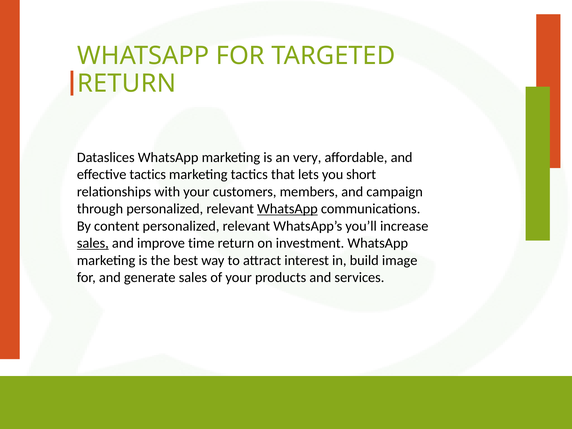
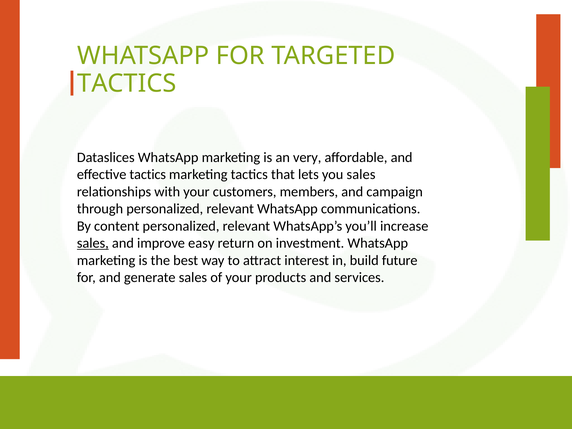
RETURN: RETURN -> TACTICS (127, 83)
you short: short -> sales (361, 175)
WhatsApp underline: present -> none (287, 209)
time: time -> easy (201, 243)
image: image -> future (400, 260)
